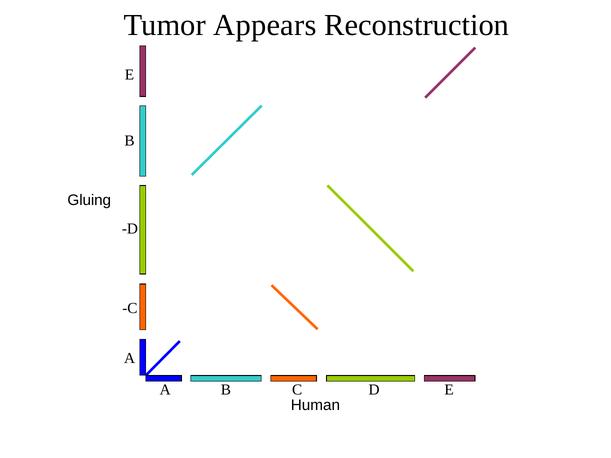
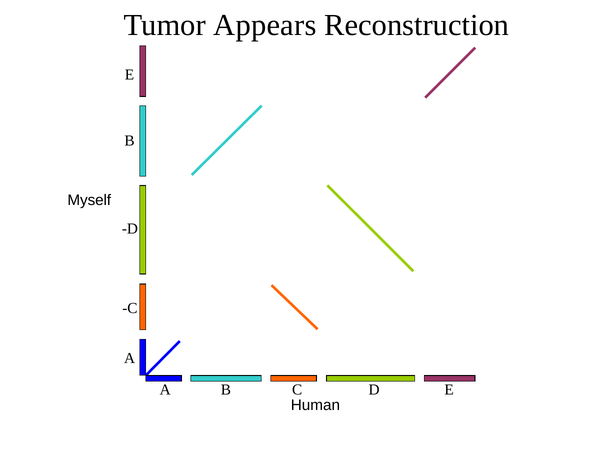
Gluing: Gluing -> Myself (89, 200)
